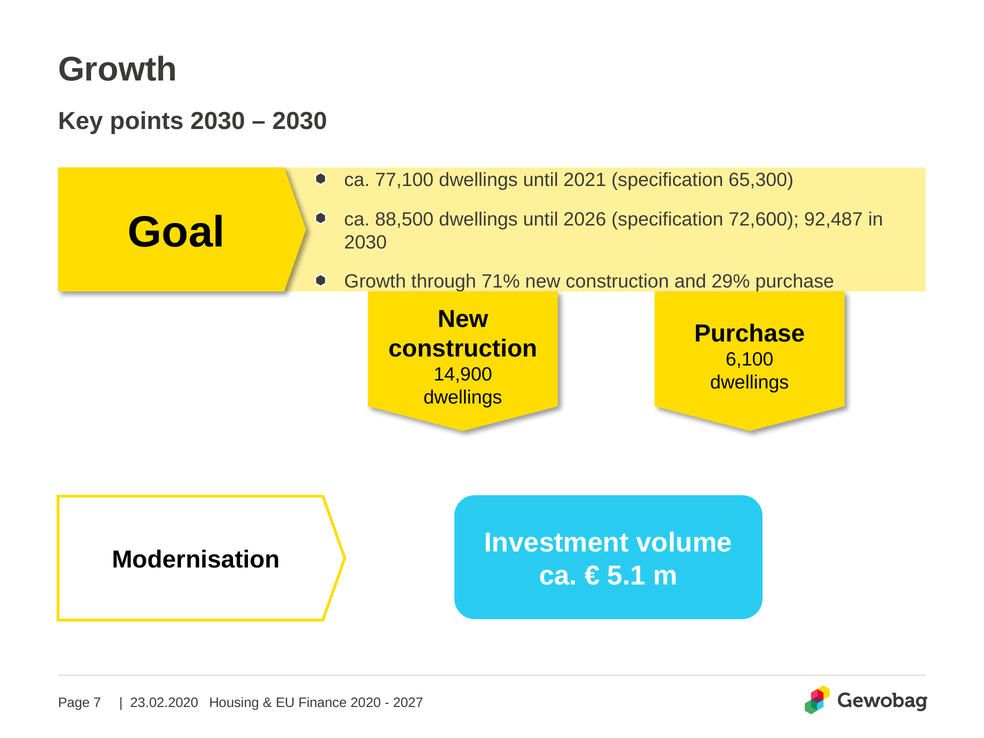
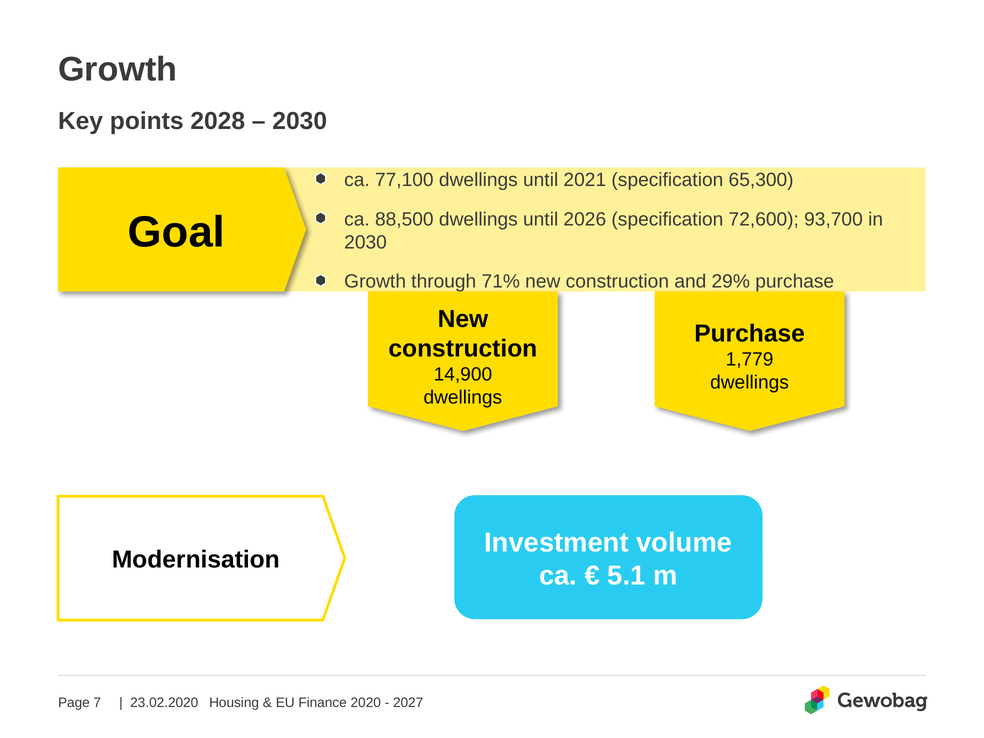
points 2030: 2030 -> 2028 (218, 121)
92,487: 92,487 -> 93,700 (833, 219)
6,100: 6,100 -> 1,779 (750, 360)
